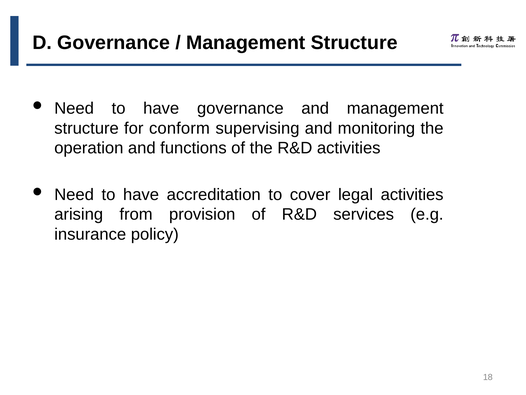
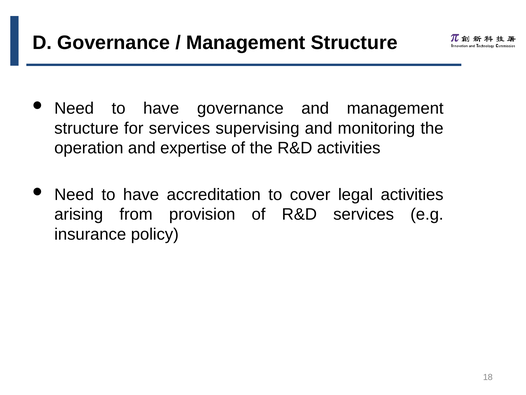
for conform: conform -> services (179, 128)
functions: functions -> expertise (193, 148)
